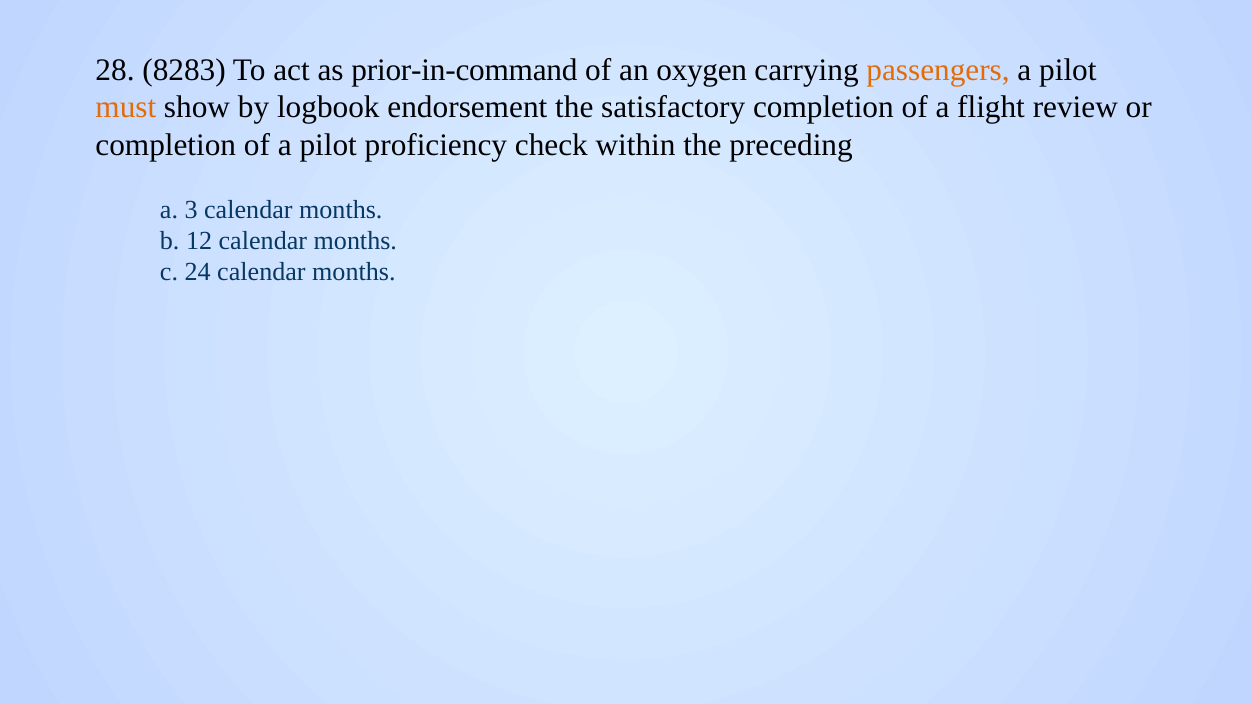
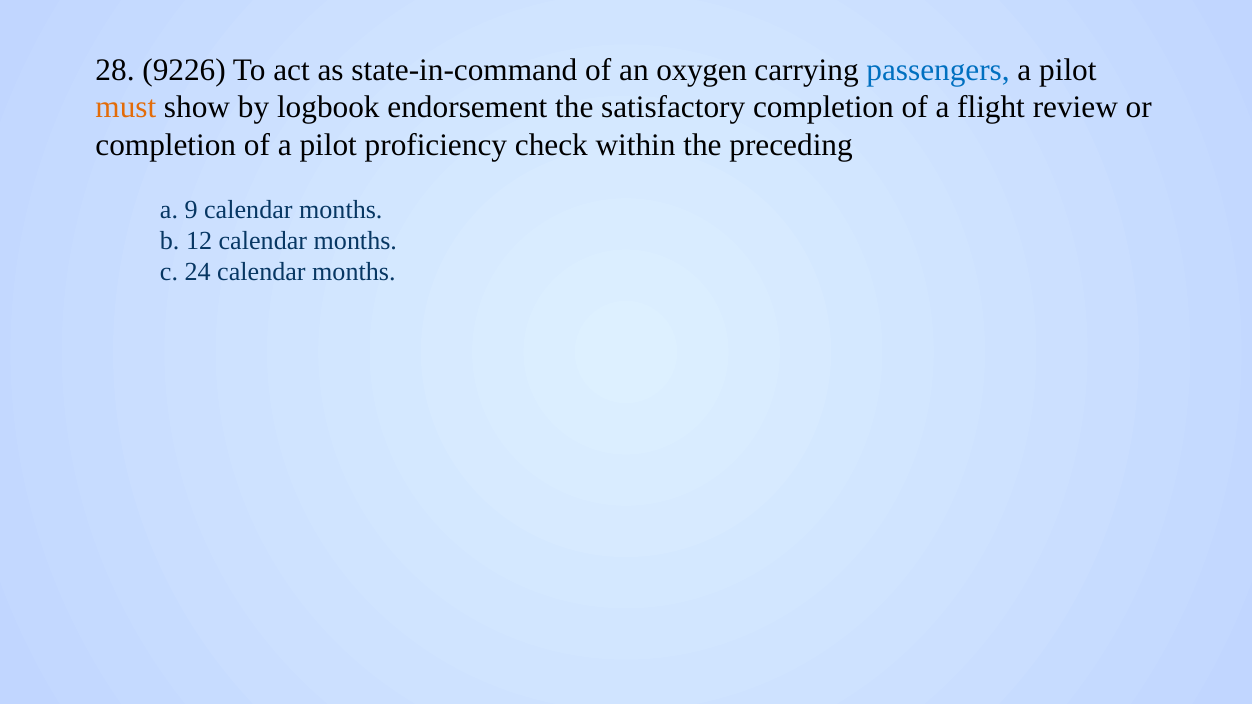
8283: 8283 -> 9226 (184, 70)
prior-in-command: prior-in-command -> state-in-command (464, 70)
passengers colour: orange -> blue (938, 70)
3: 3 -> 9 (191, 210)
